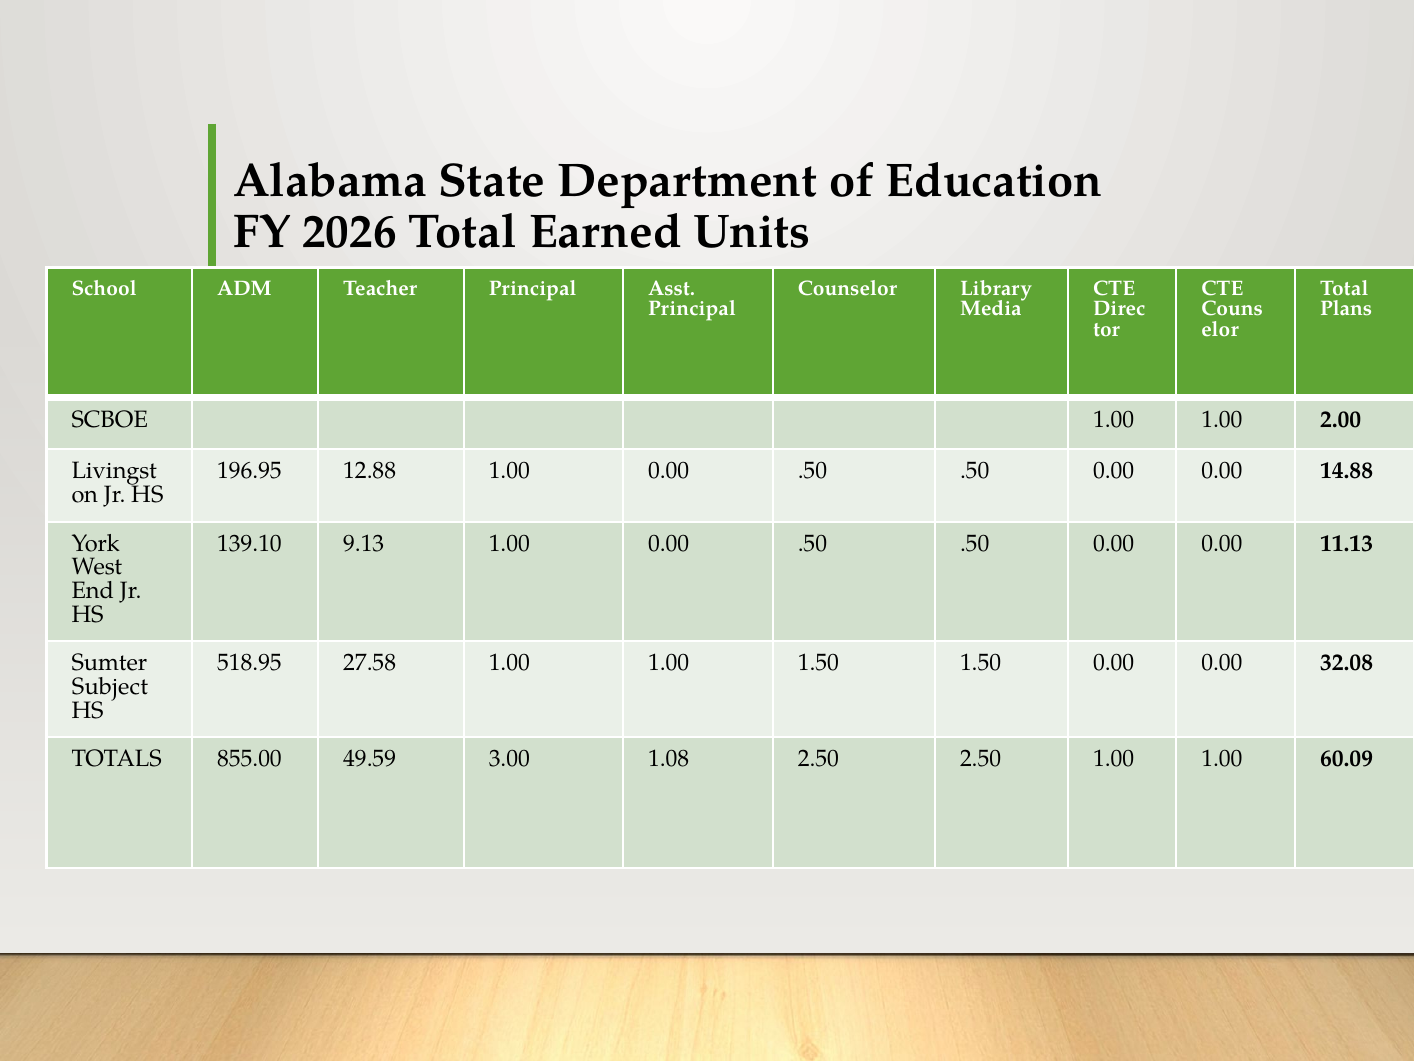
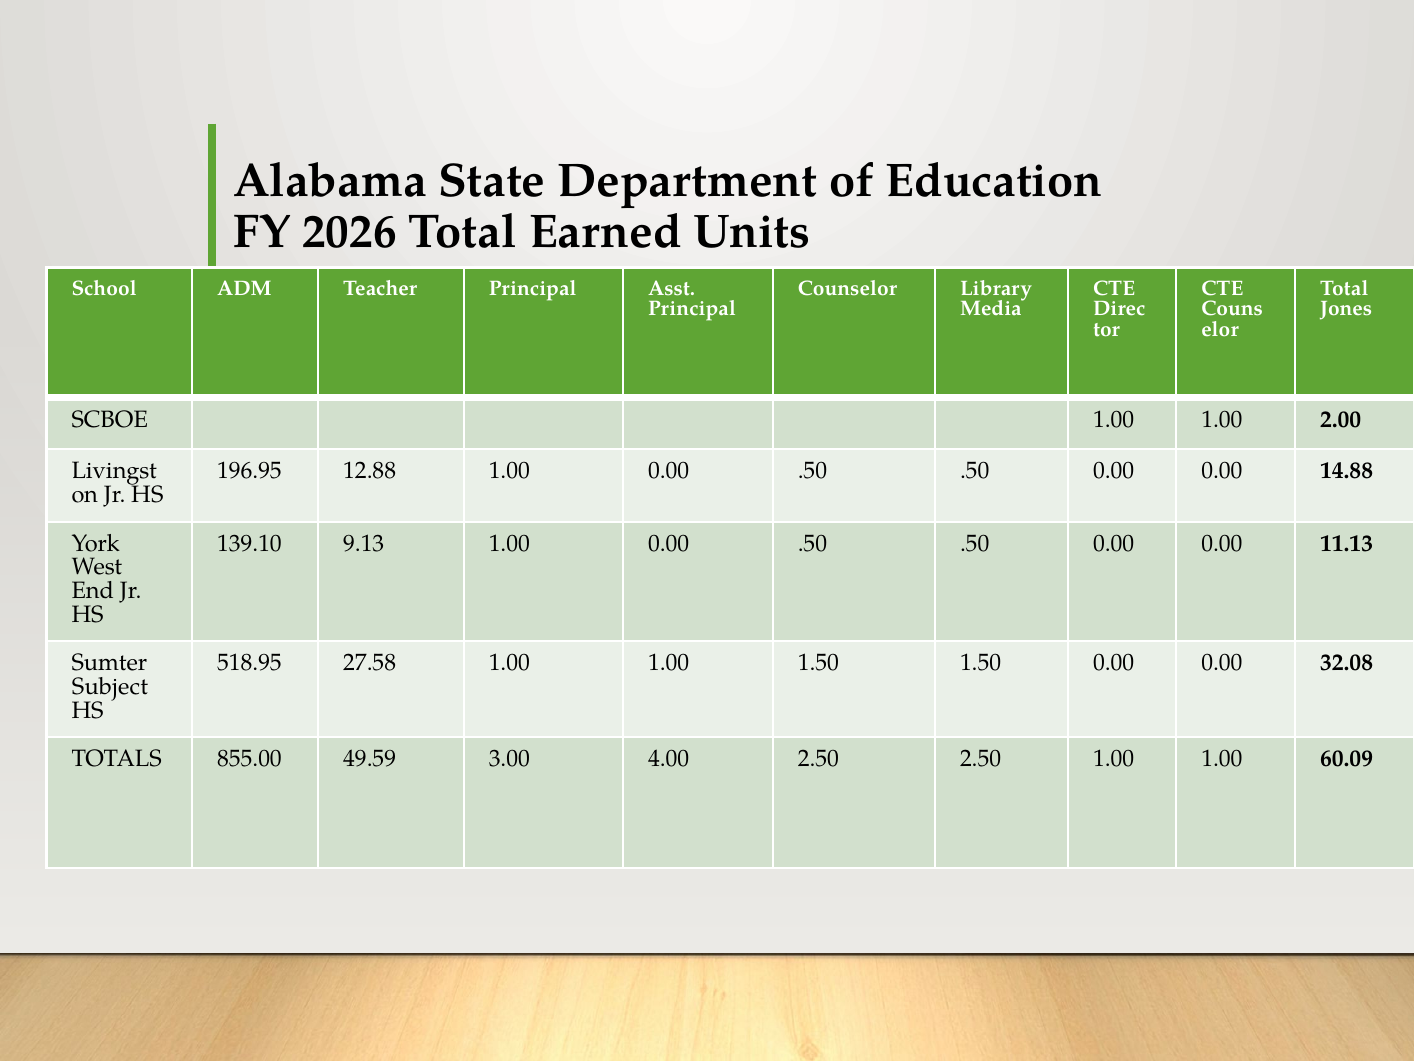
Plans: Plans -> Jones (1346, 309)
1.08: 1.08 -> 4.00 (669, 759)
